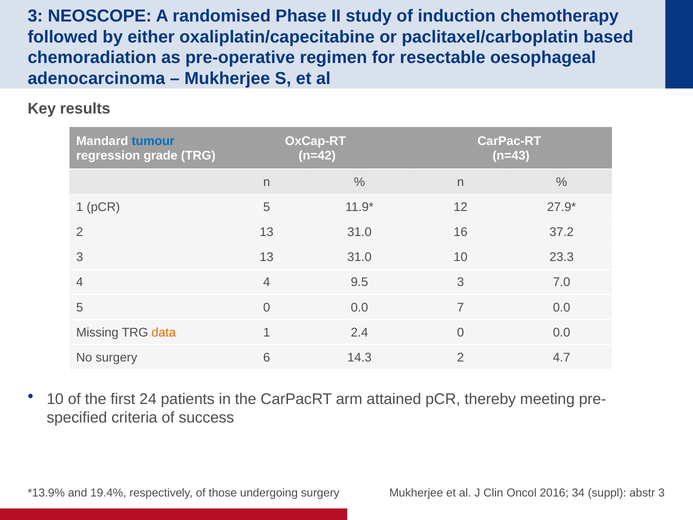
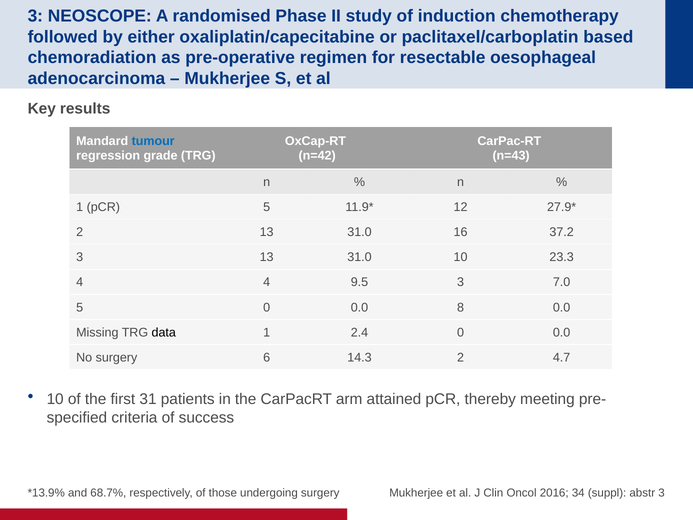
7: 7 -> 8 (461, 307)
data colour: orange -> black (164, 332)
24: 24 -> 31 (148, 399)
19.4%: 19.4% -> 68.7% (108, 493)
